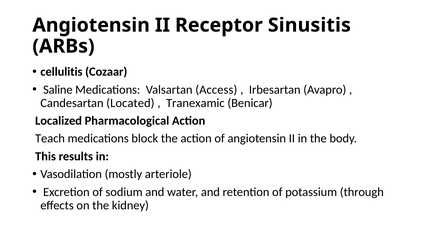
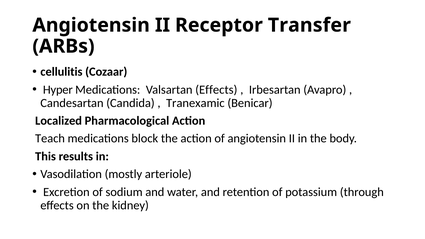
Sinusitis: Sinusitis -> Transfer (309, 25)
Saline: Saline -> Hyper (58, 90)
Valsartan Access: Access -> Effects (216, 90)
Located: Located -> Candida (130, 103)
